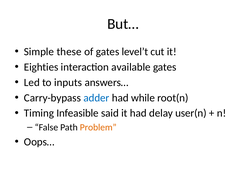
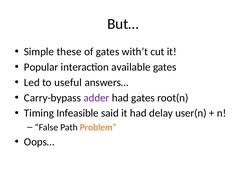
level’t: level’t -> with’t (135, 52)
Eighties: Eighties -> Popular (41, 67)
inputs: inputs -> useful (68, 82)
adder colour: blue -> purple (96, 98)
had while: while -> gates (143, 98)
